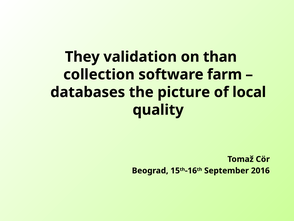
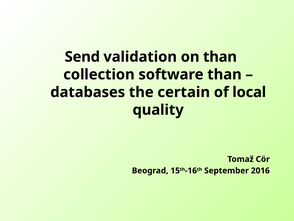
They: They -> Send (82, 57)
software farm: farm -> than (224, 74)
picture: picture -> certain (184, 92)
